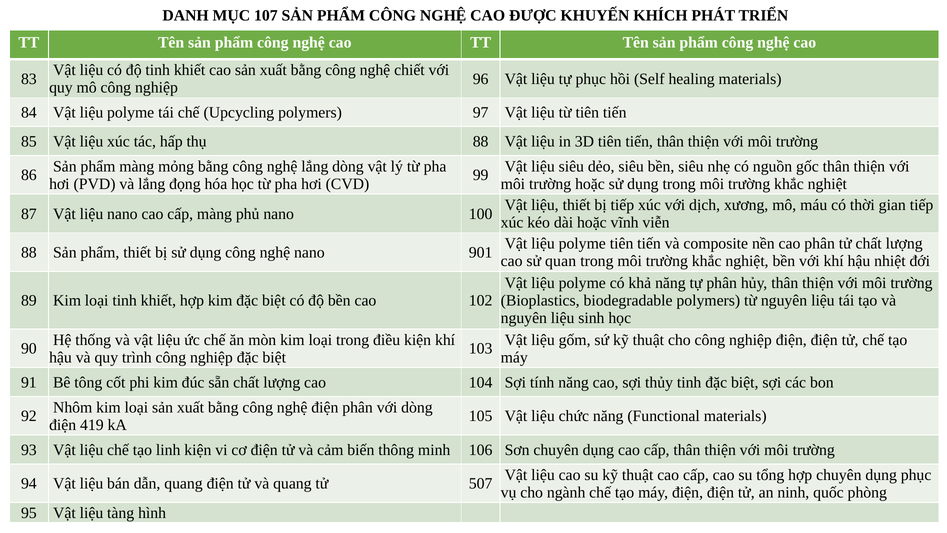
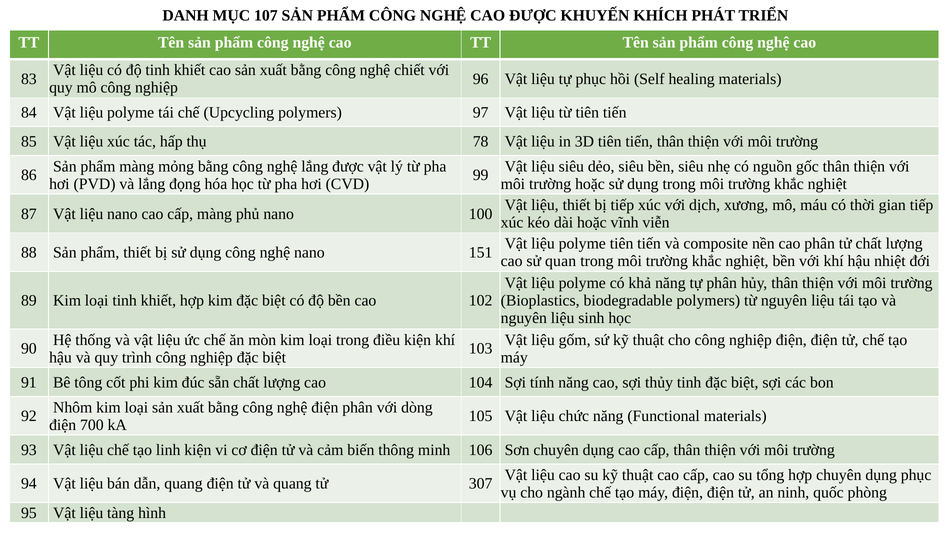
thụ 88: 88 -> 78 (481, 141)
lắng dòng: dòng -> được (348, 166)
901: 901 -> 151 (481, 252)
419: 419 -> 700 (92, 425)
507: 507 -> 307 (481, 483)
